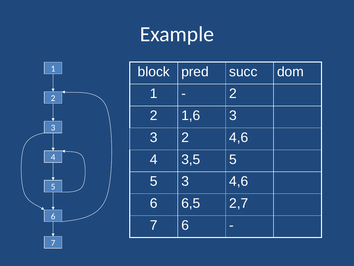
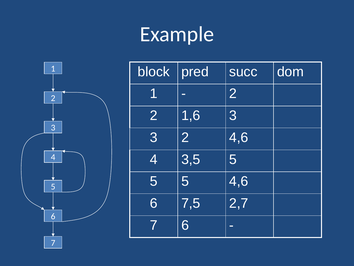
3: 3 -> 5 (185, 181)
6,5: 6,5 -> 7,5 (191, 203)
